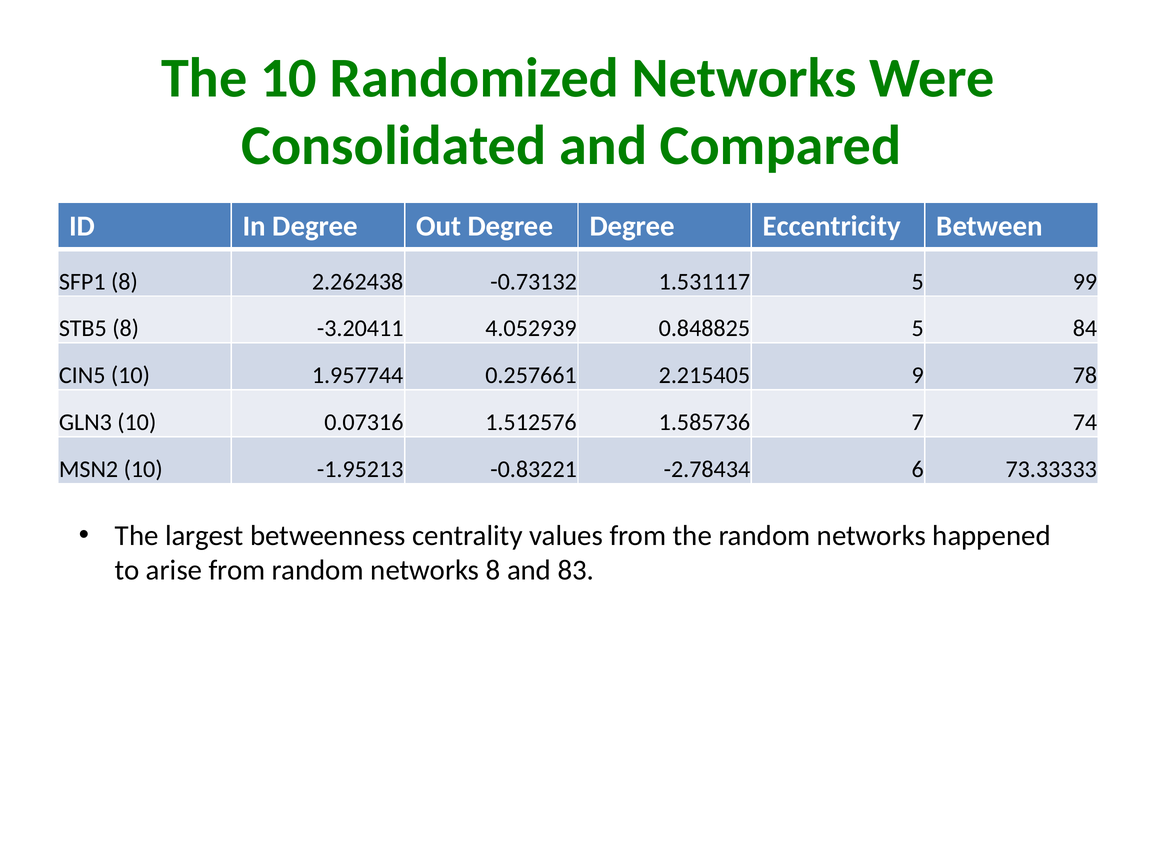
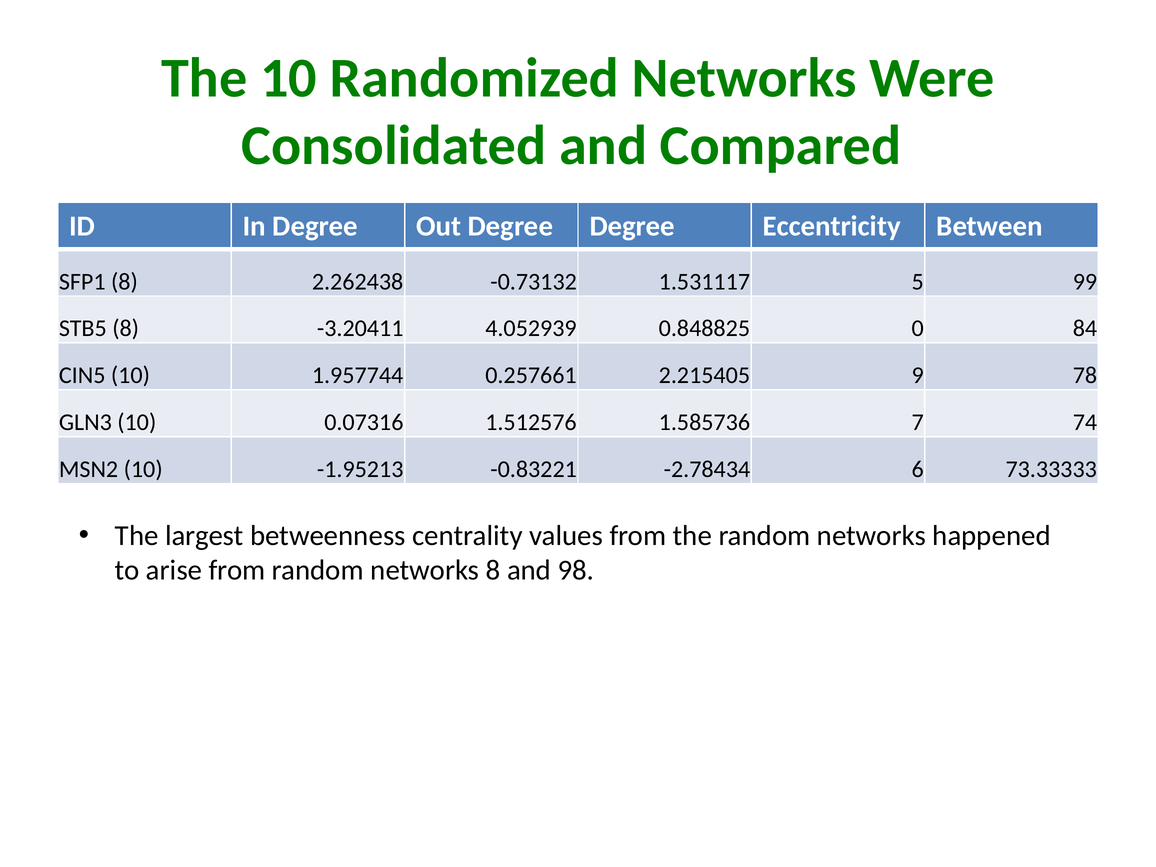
0.848825 5: 5 -> 0 (918, 328)
83: 83 -> 98 (576, 570)
